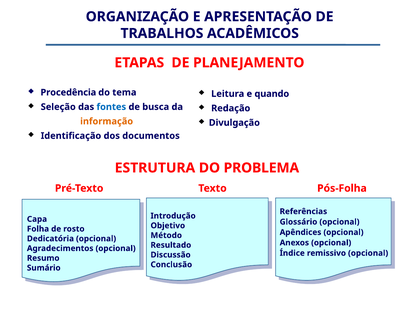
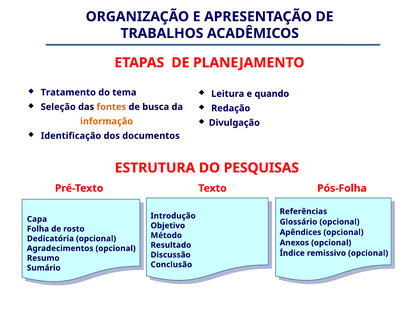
Procedência: Procedência -> Tratamento (68, 93)
fontes colour: blue -> orange (111, 107)
PROBLEMA: PROBLEMA -> PESQUISAS (261, 168)
